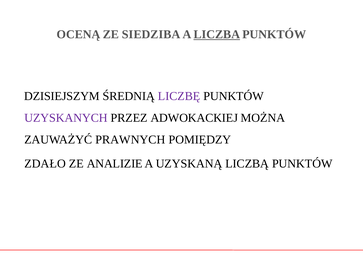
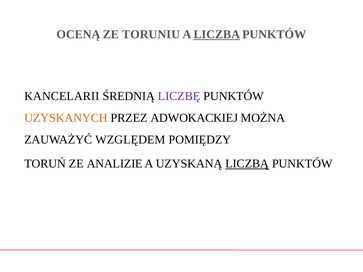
SIEDZIBA: SIEDZIBA -> TORUNIU (151, 34)
DZISIEJSZYM: DZISIEJSZYM -> KANCELARII (62, 96)
UZYSKANYCH colour: purple -> orange (66, 118)
PRAWNYCH: PRAWNYCH -> WZGLĘDEM (130, 140)
ZDAŁO: ZDAŁO -> TORUŃ (45, 164)
LICZBĄ underline: none -> present (247, 164)
